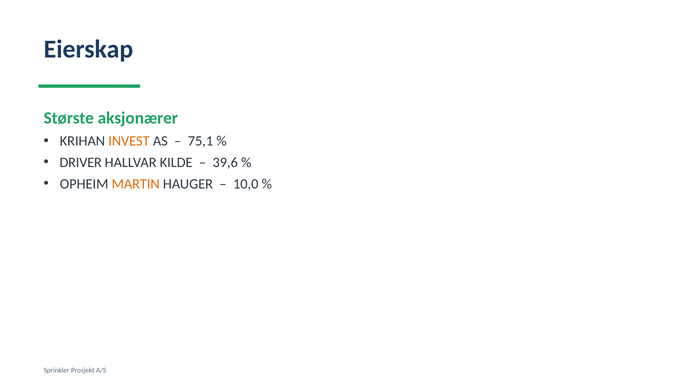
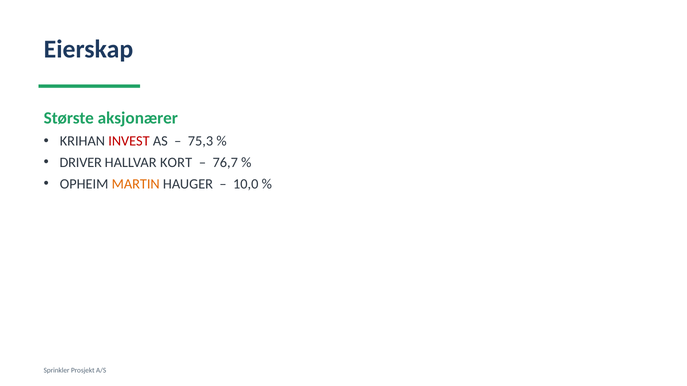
INVEST colour: orange -> red (129, 141)
75,1: 75,1 -> 75,3 (201, 141)
KILDE: KILDE -> KORT (176, 163)
39,6: 39,6 -> 76,7 (225, 163)
